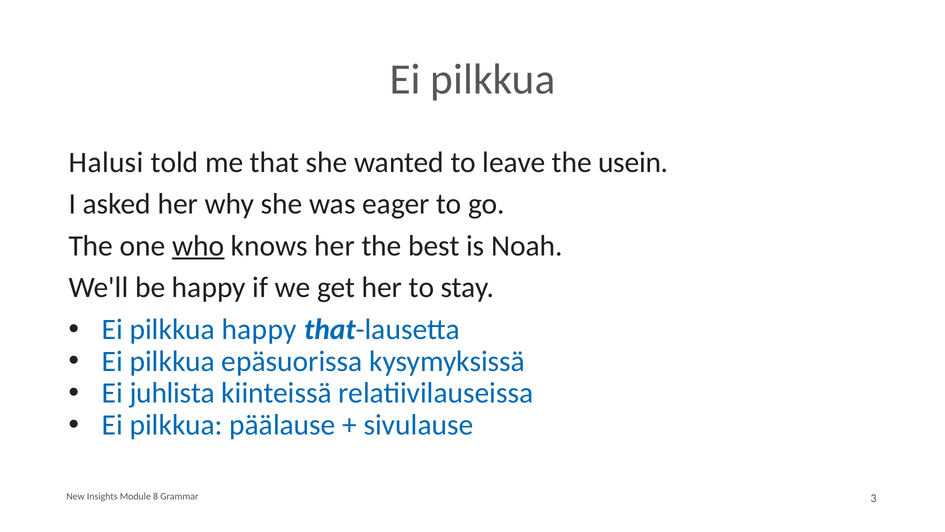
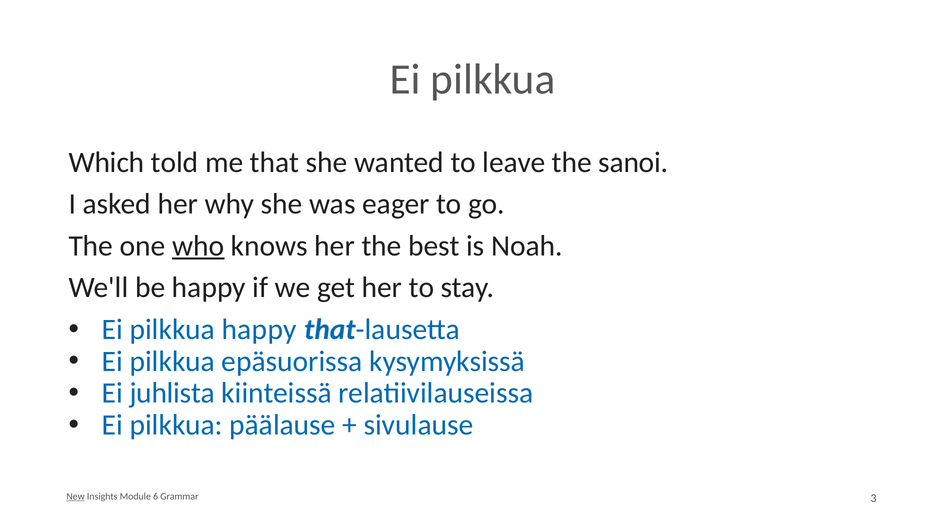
Halusi: Halusi -> Which (106, 162)
usein: usein -> sanoi (633, 162)
New underline: none -> present (76, 496)
8: 8 -> 6 (156, 496)
